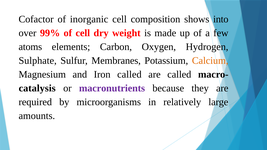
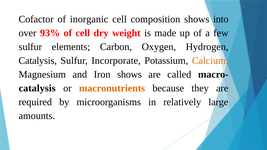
99%: 99% -> 93% (50, 33)
atoms: atoms -> sulfur (30, 47)
Sulphate: Sulphate -> Catalysis (38, 61)
Membranes: Membranes -> Incorporate (116, 61)
Iron called: called -> shows (129, 75)
macronutrients colour: purple -> orange (112, 88)
